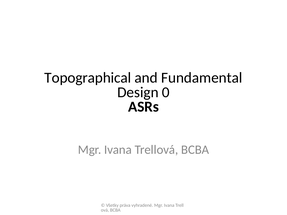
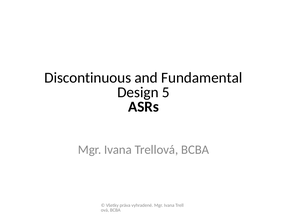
Topographical: Topographical -> Discontinuous (88, 78)
0: 0 -> 5 (166, 92)
